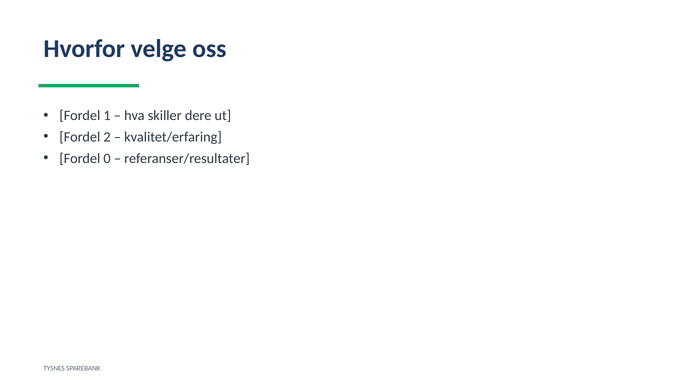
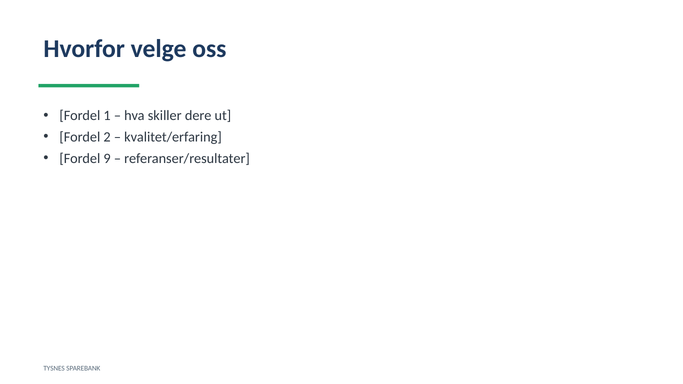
0: 0 -> 9 (107, 158)
